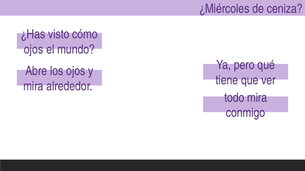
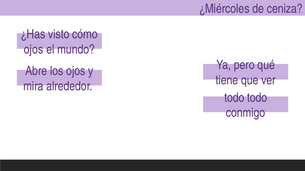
todo mira: mira -> todo (257, 98)
